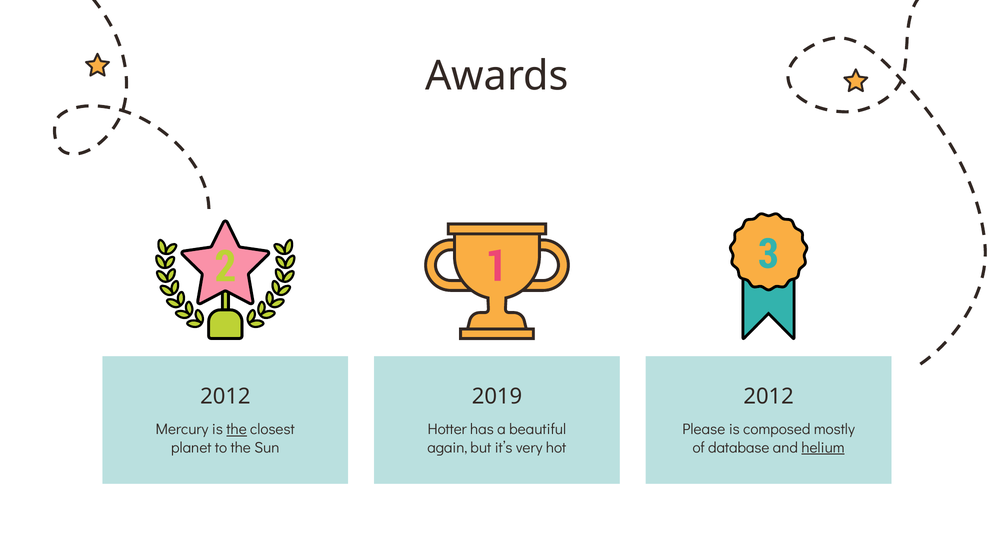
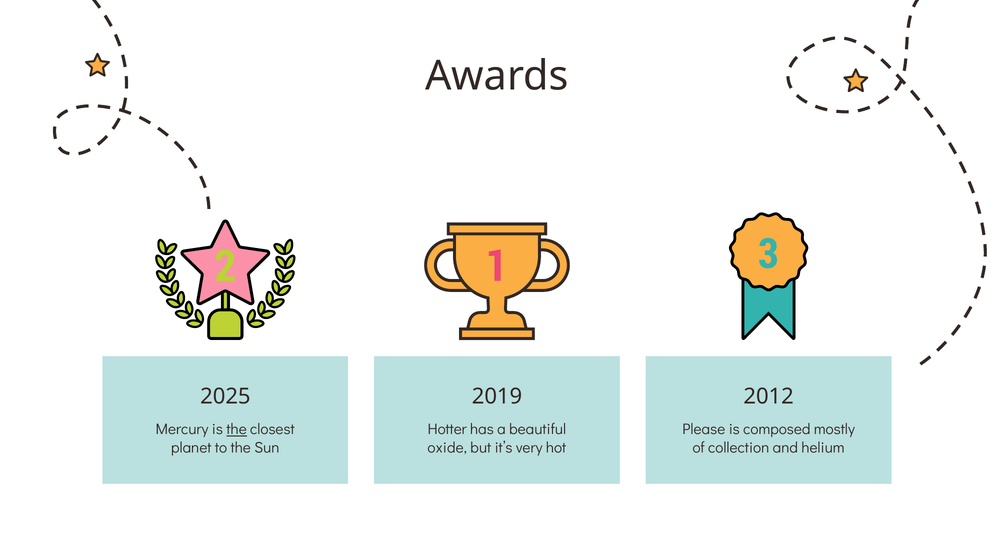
2012: 2012 -> 2025 (225, 397)
again: again -> oxide (447, 448)
database: database -> collection (739, 448)
helium underline: present -> none (823, 448)
